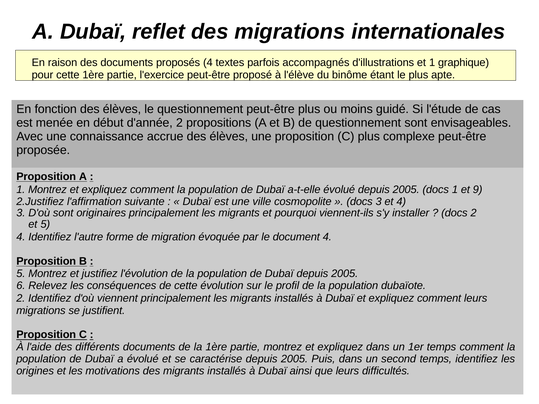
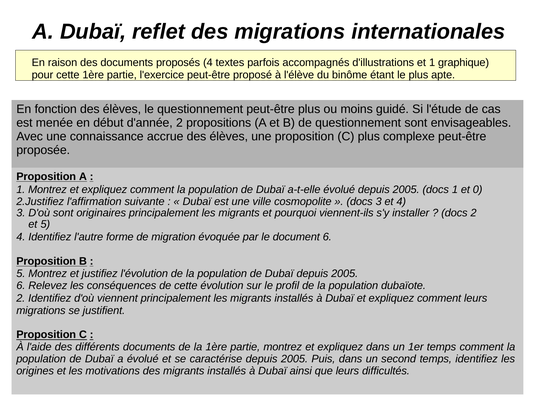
9: 9 -> 0 (478, 189)
document 4: 4 -> 6 (327, 237)
